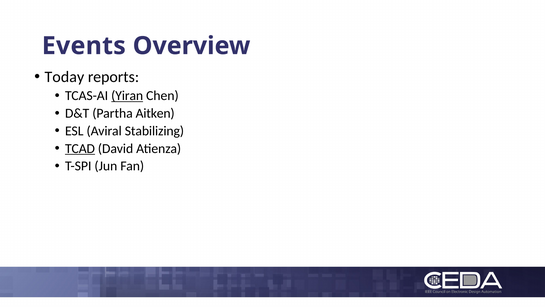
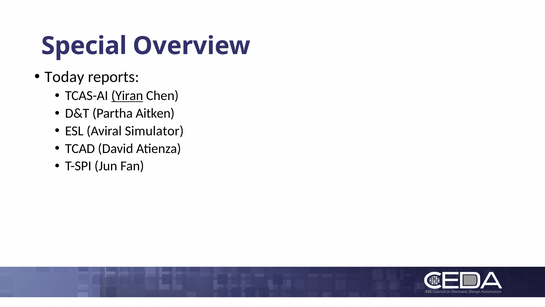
Events: Events -> Special (84, 46)
Stabilizing: Stabilizing -> Simulator (154, 131)
TCAD underline: present -> none (80, 148)
